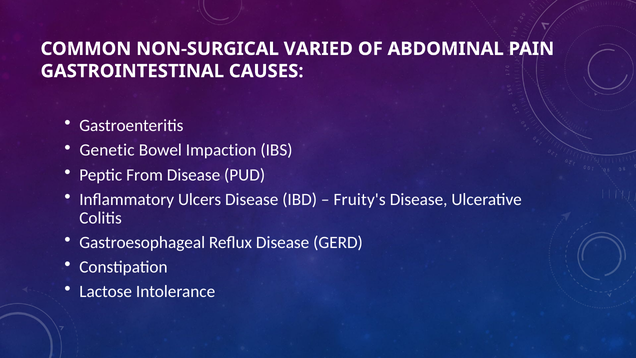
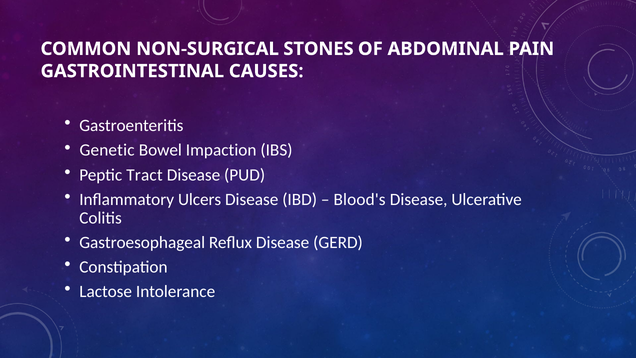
VARIED: VARIED -> STONES (318, 49)
From: From -> Tract (144, 175)
Fruity's: Fruity's -> Blood's (360, 199)
